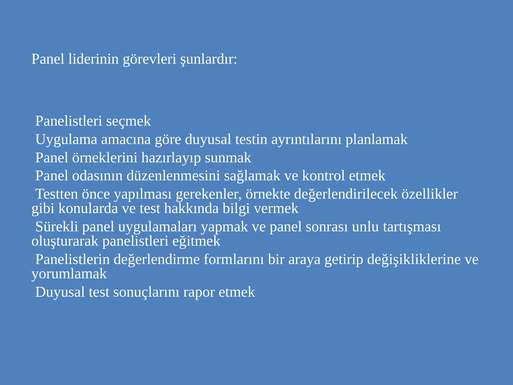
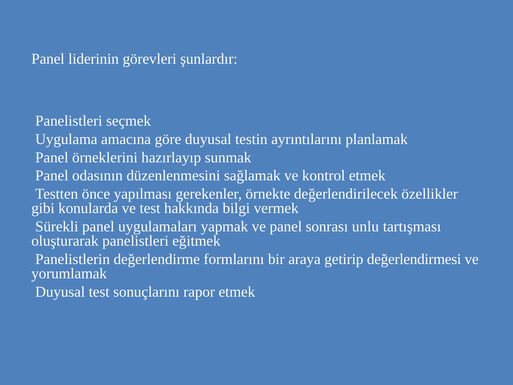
değişikliklerine: değişikliklerine -> değerlendirmesi (414, 259)
